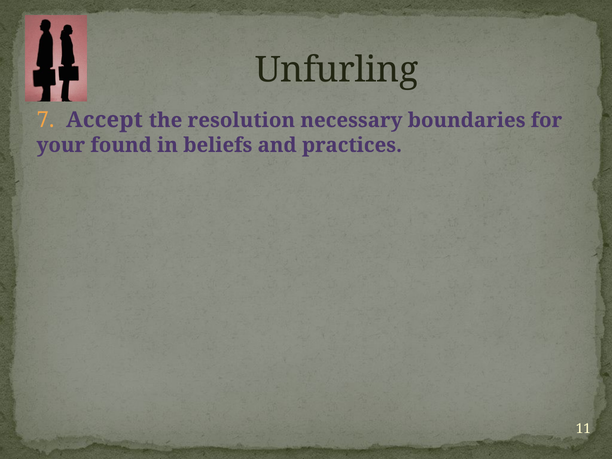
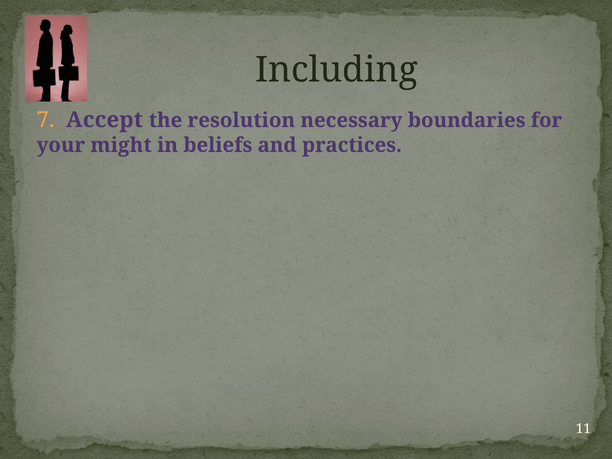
Unfurling: Unfurling -> Including (337, 70)
found: found -> might (121, 145)
